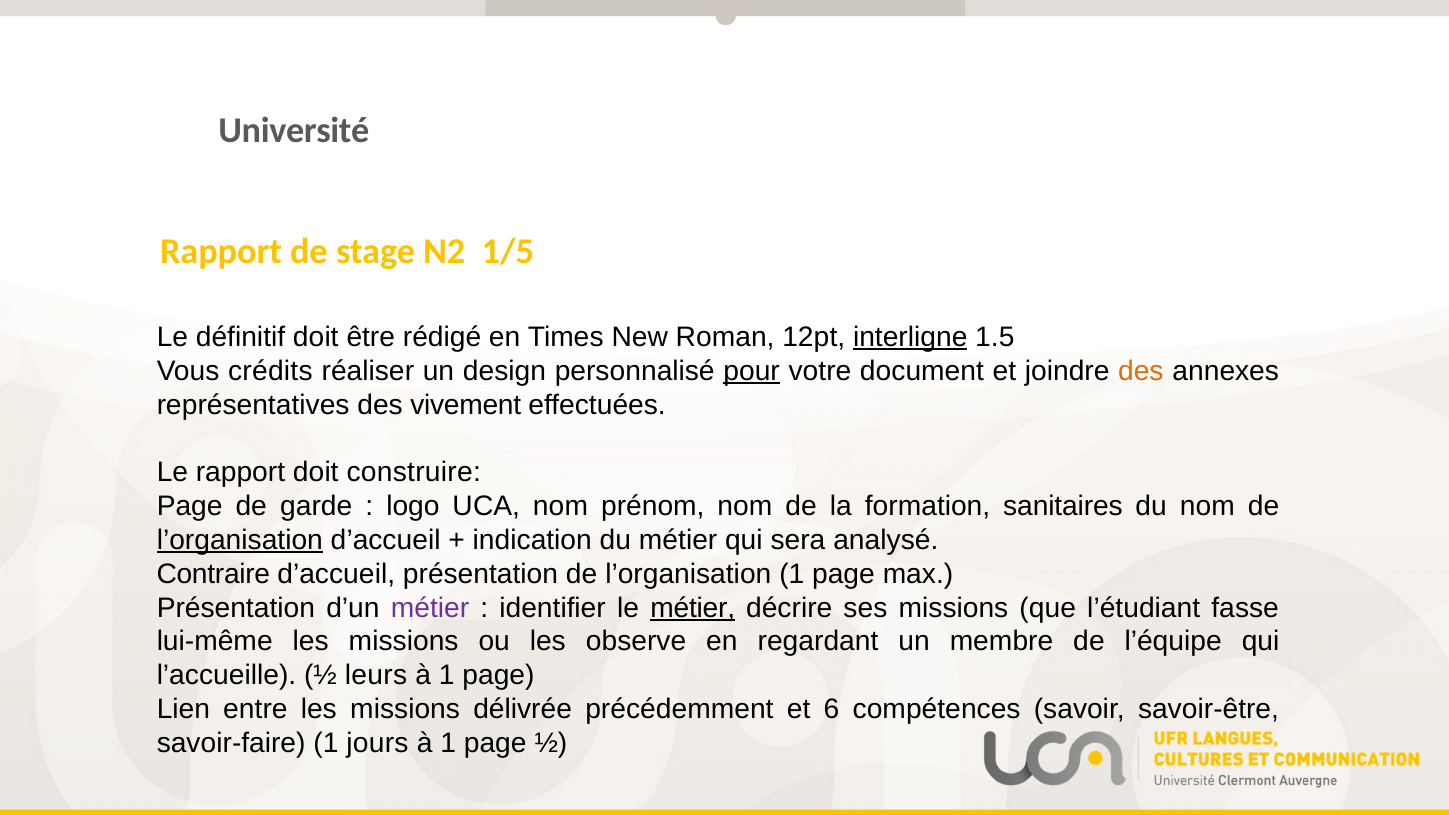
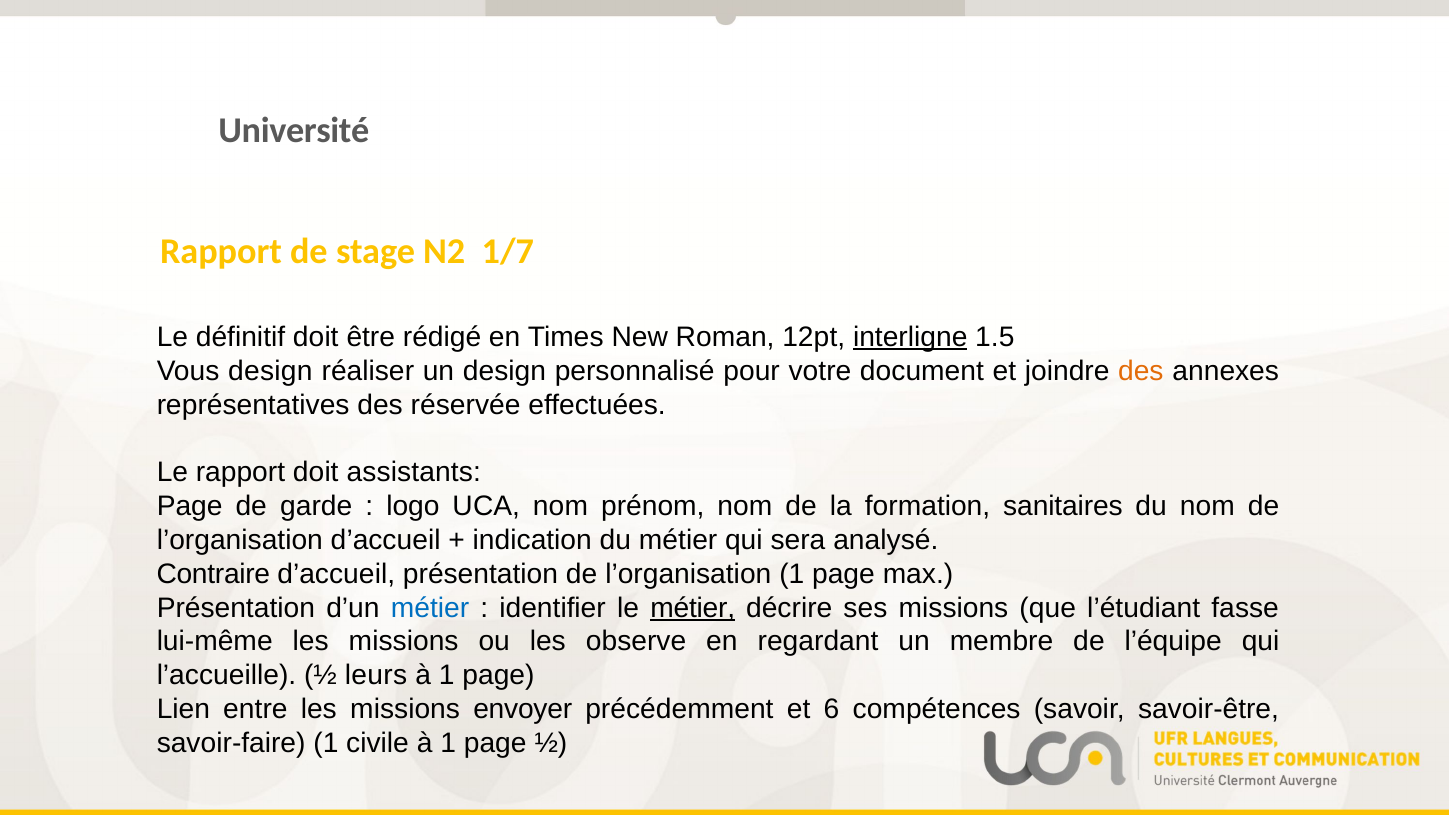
1/5: 1/5 -> 1/7 (508, 251)
Vous crédits: crédits -> design (270, 371)
pour underline: present -> none (752, 371)
vivement: vivement -> réservée (466, 405)
construire: construire -> assistants (414, 473)
l’organisation underline: present -> none (240, 540)
métier colour: purple -> blue (430, 608)
délivrée: délivrée -> envoyer (523, 709)
jours: jours -> civile (378, 743)
